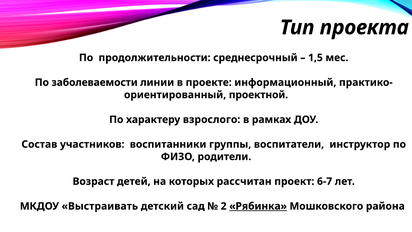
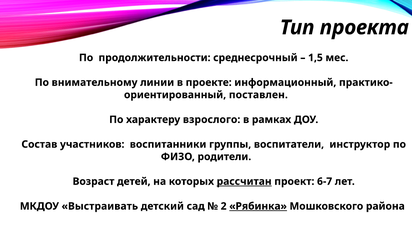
заболеваемости: заболеваемости -> внимательному (95, 82)
проектной: проектной -> поставлен (258, 95)
рассчитан underline: none -> present (244, 181)
